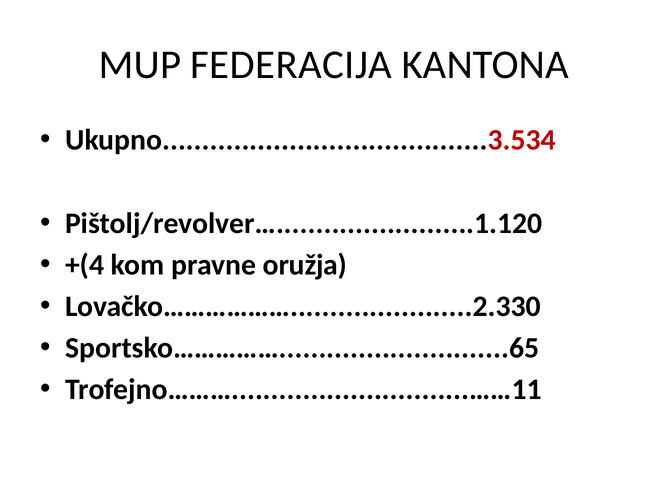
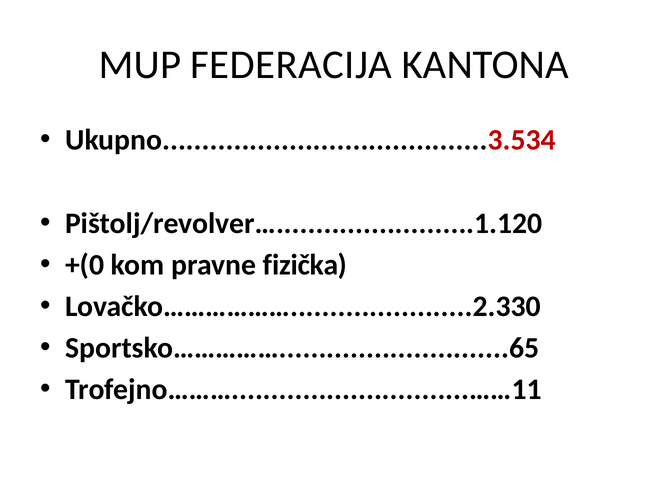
+(4: +(4 -> +(0 (85, 265)
oružja: oružja -> fizička (305, 265)
